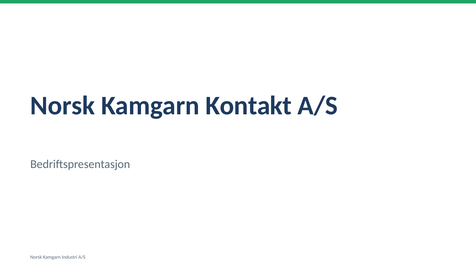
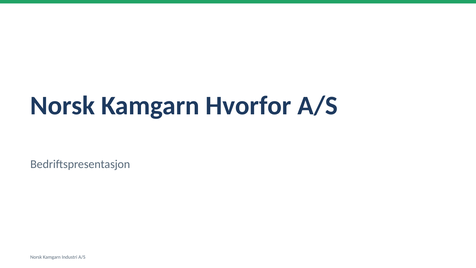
Kontakt: Kontakt -> Hvorfor (249, 106)
